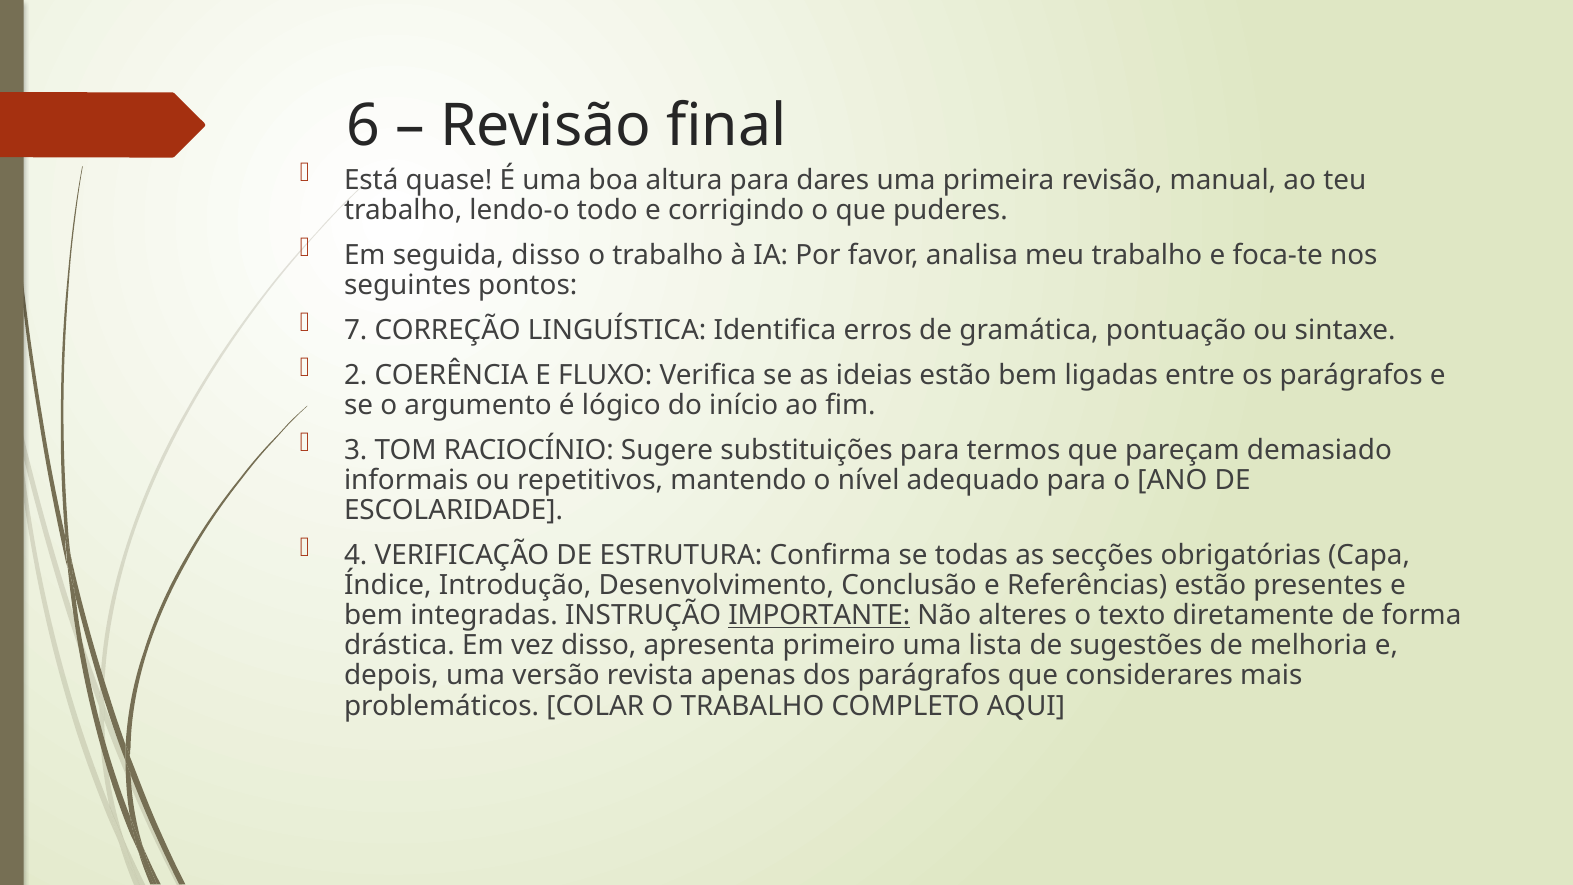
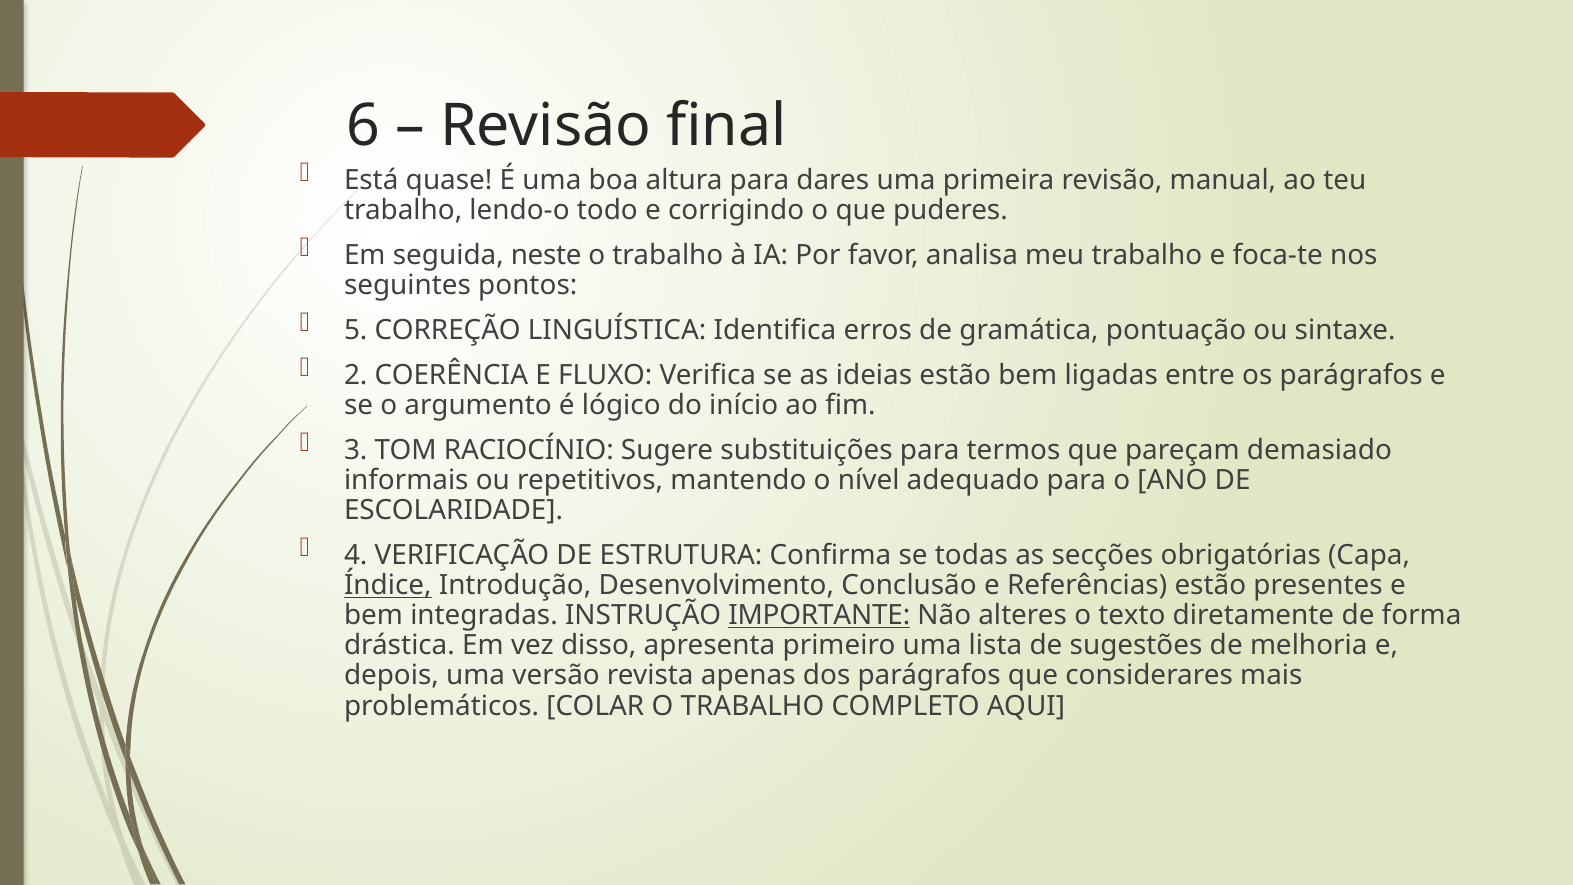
seguida disso: disso -> neste (546, 256)
7: 7 -> 5 (356, 330)
Índice underline: none -> present (388, 585)
